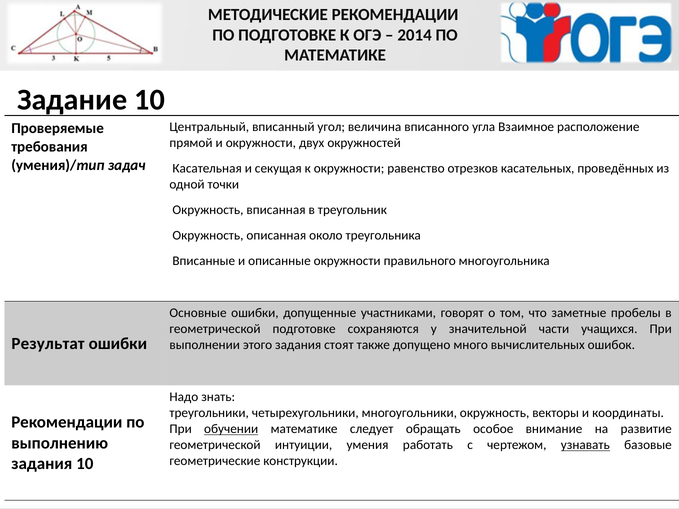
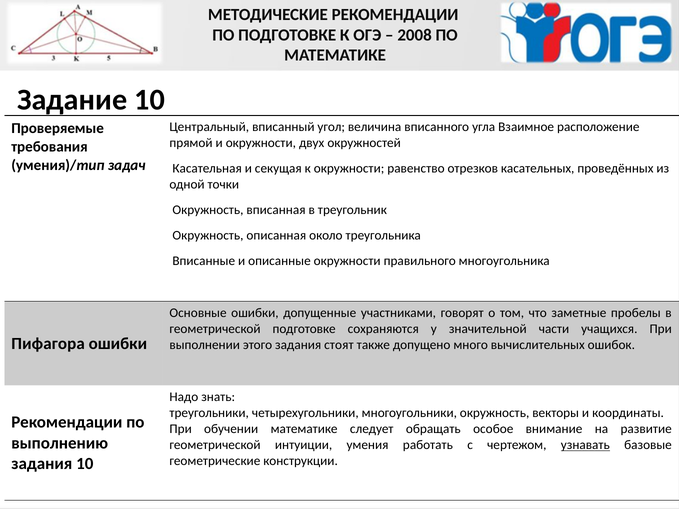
2014: 2014 -> 2008 (415, 35)
Результат: Результат -> Пифагора (48, 344)
обучении underline: present -> none (231, 429)
